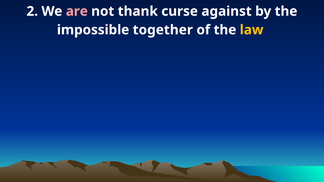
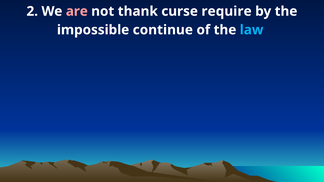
against: against -> require (227, 11)
together: together -> continue (163, 30)
law colour: yellow -> light blue (252, 30)
